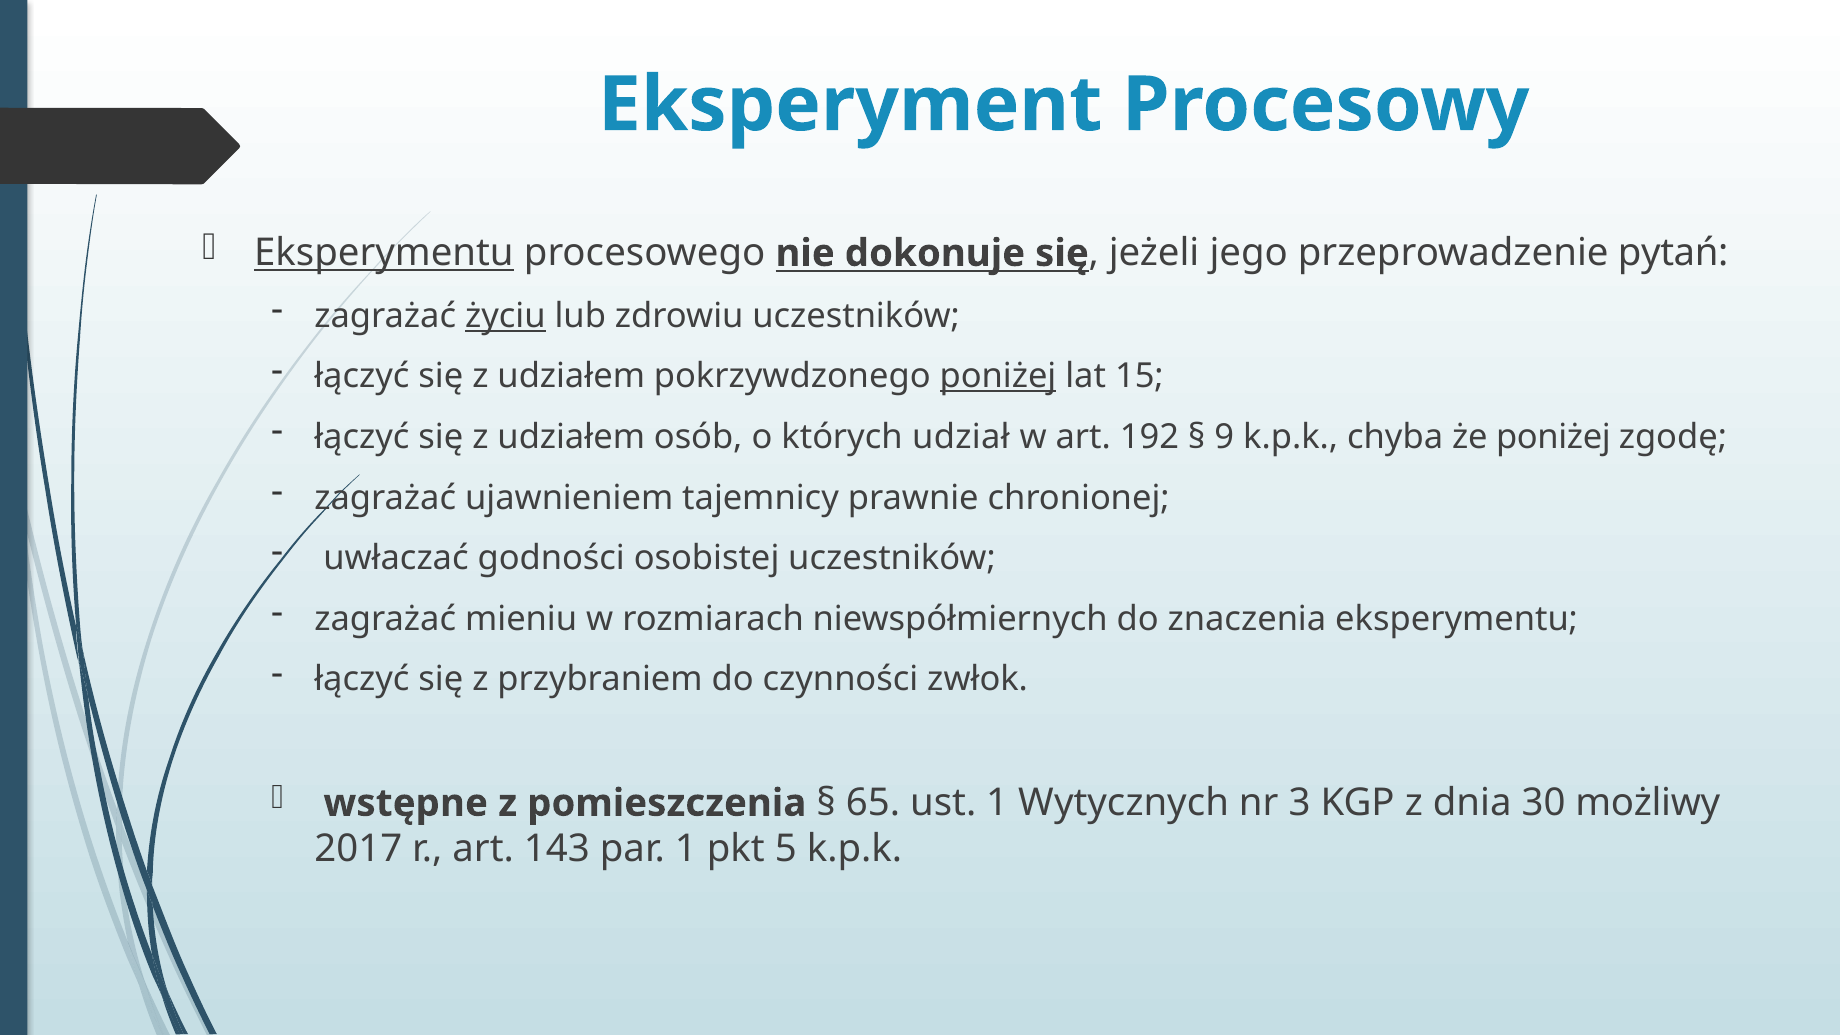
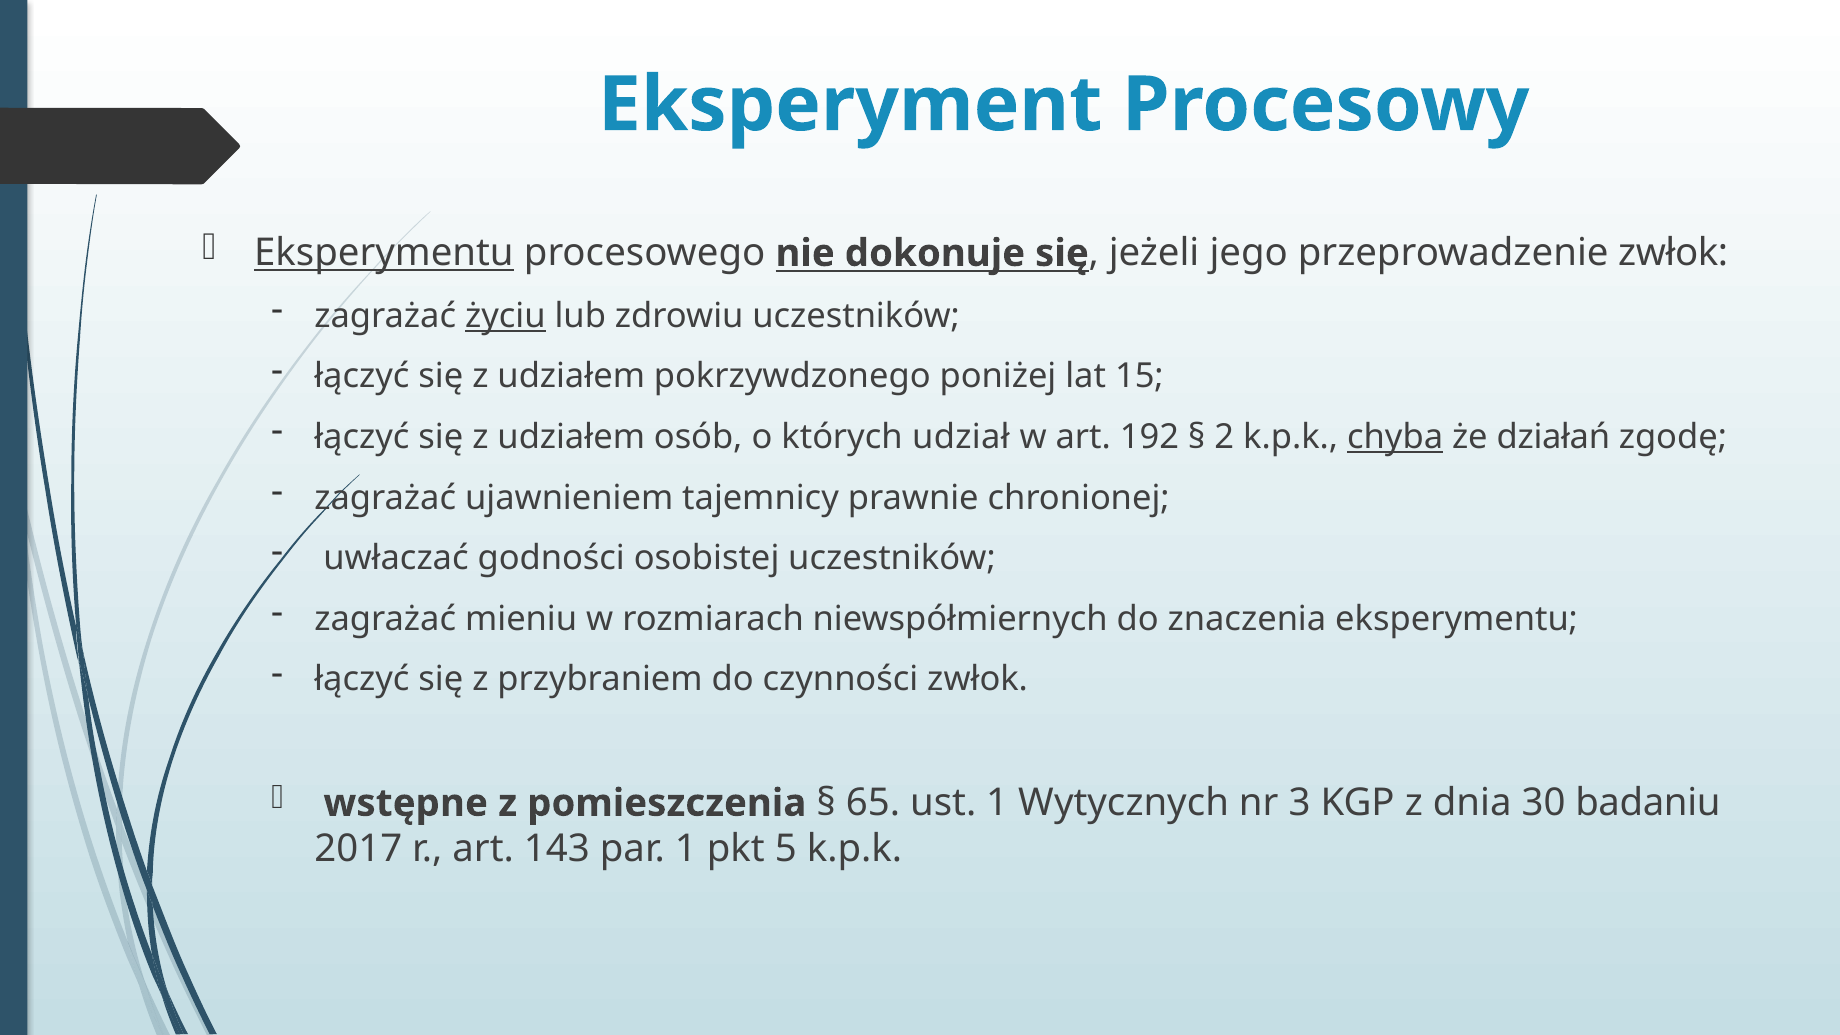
przeprowadzenie pytań: pytań -> zwłok (1673, 253)
poniżej underline: present -> none (998, 376)
9: 9 -> 2 (1224, 437)
chyba underline: none -> present (1395, 437)
że poniżej: poniżej -> działań (1553, 437)
możliwy: możliwy -> badaniu (1648, 803)
